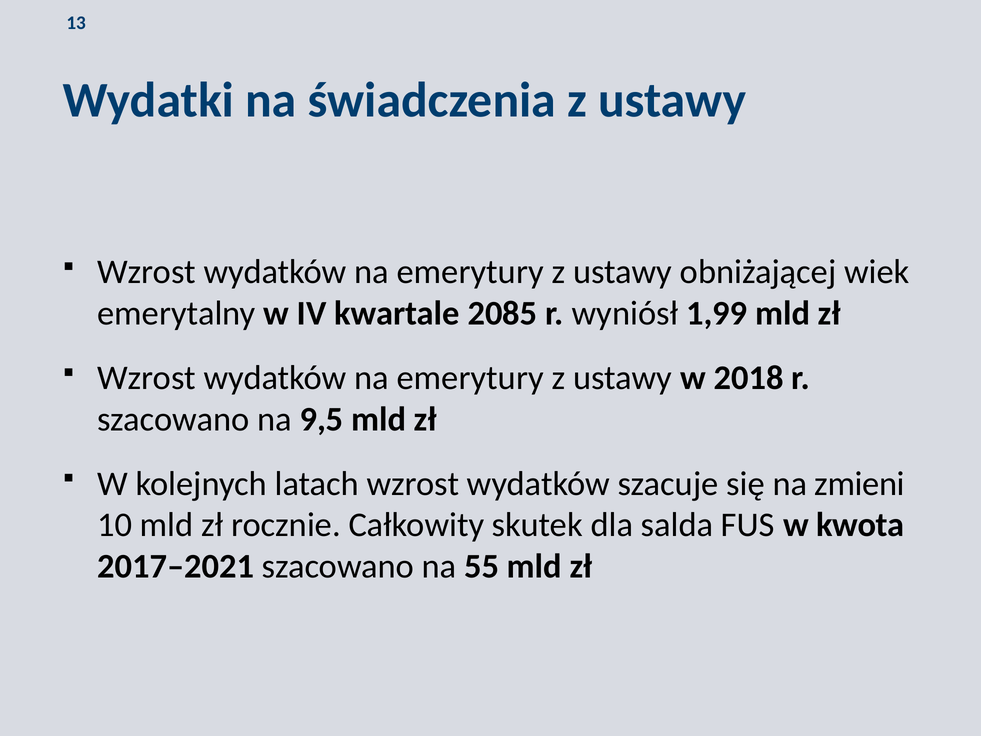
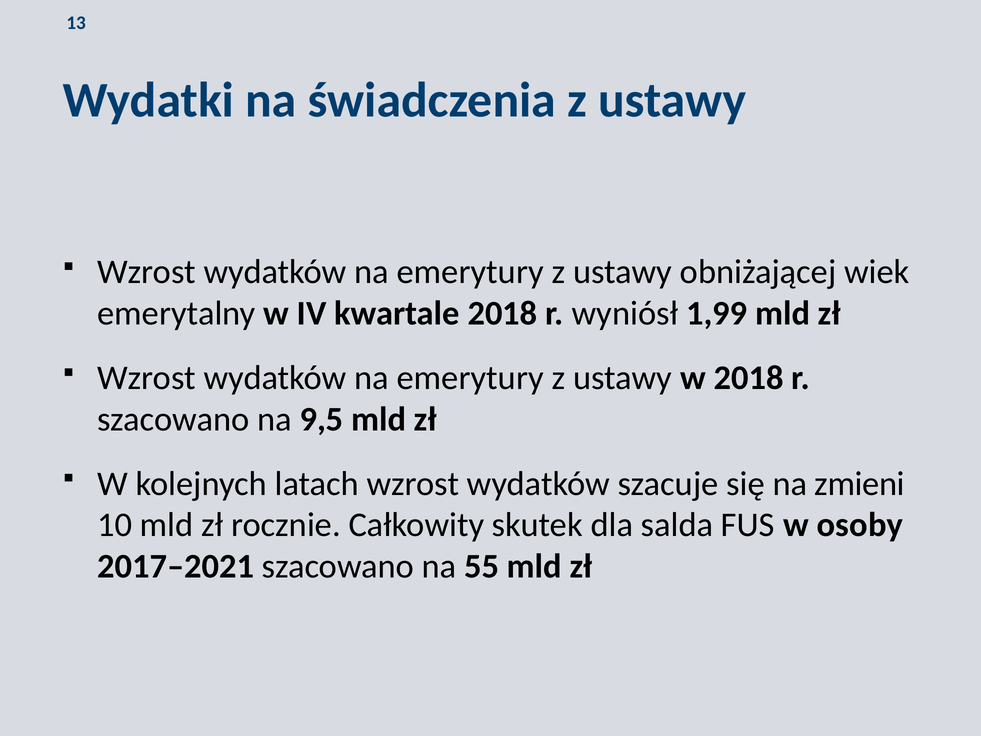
kwartale 2085: 2085 -> 2018 (502, 313)
kwota: kwota -> osoby (860, 525)
